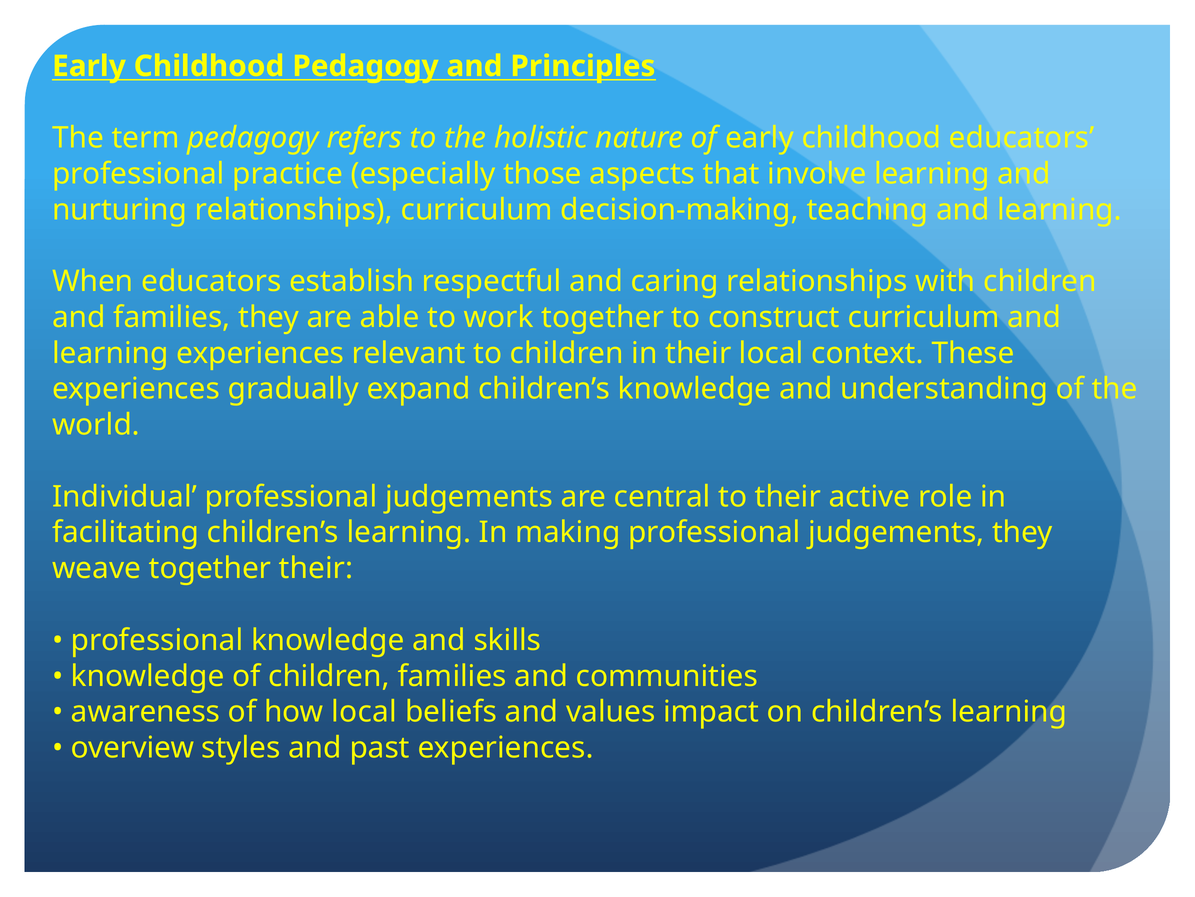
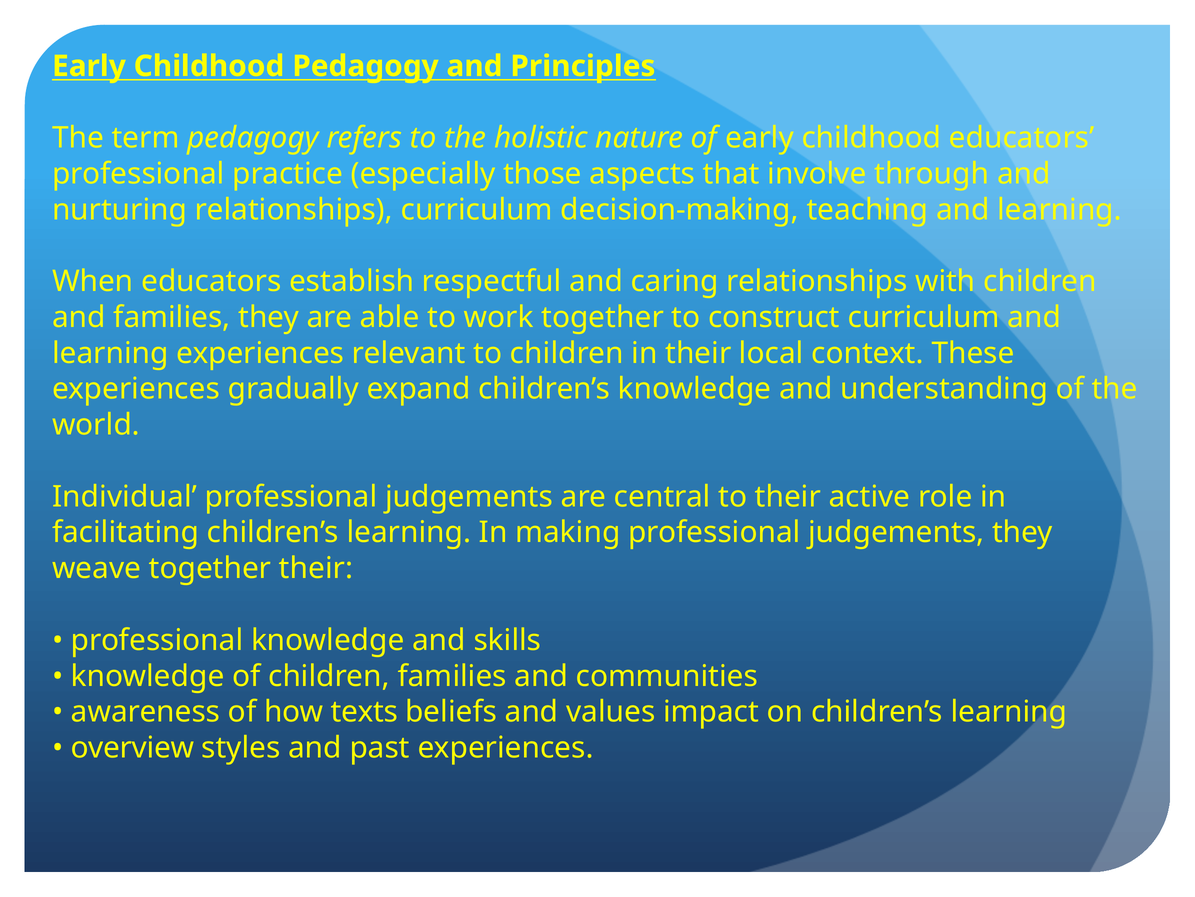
involve learning: learning -> through (932, 174)
how local: local -> texts (364, 711)
